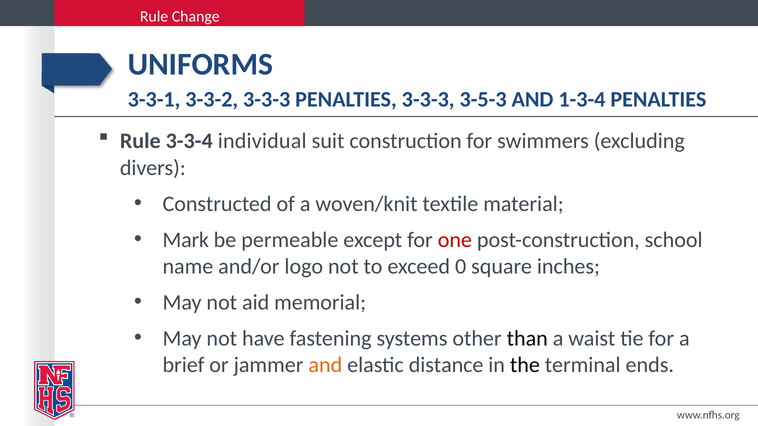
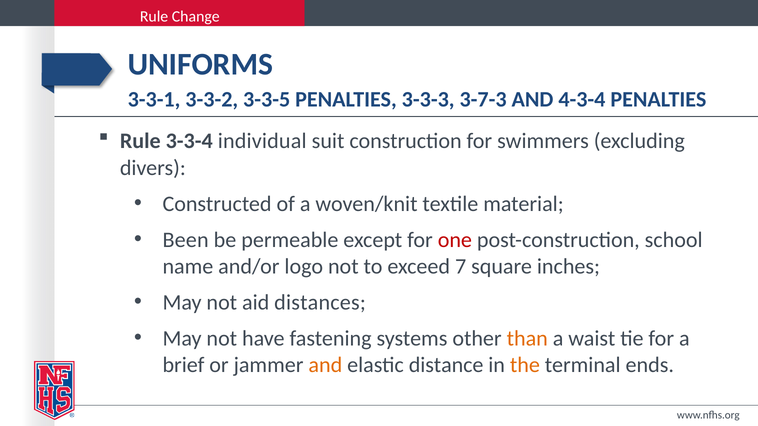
3-3-2 3-3-3: 3-3-3 -> 3-3-5 (267, 100)
3-5-3: 3-5-3 -> 3-7-3 (483, 100)
1-3-4: 1-3-4 -> 4-3-4 (582, 100)
Mark: Mark -> Been (186, 240)
0: 0 -> 7 (461, 266)
memorial: memorial -> distances (320, 303)
than colour: black -> orange (527, 339)
the colour: black -> orange (525, 365)
